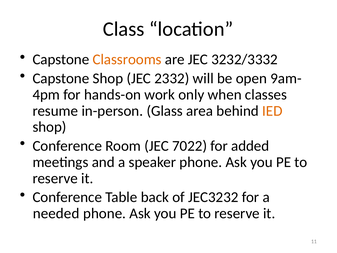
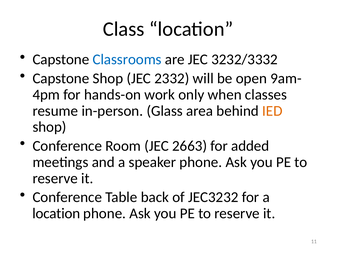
Classrooms colour: orange -> blue (127, 59)
7022: 7022 -> 2663 (190, 146)
needed: needed -> location (56, 213)
